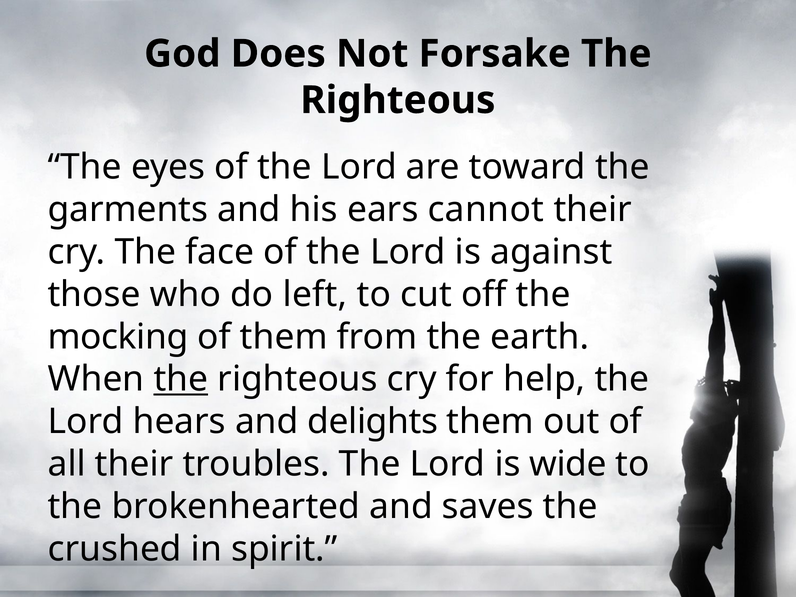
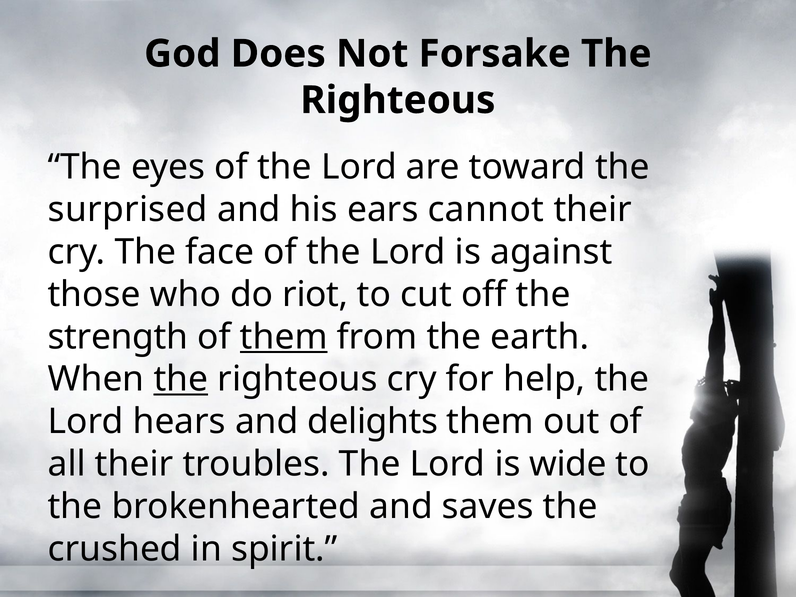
garments: garments -> surprised (128, 209)
left: left -> riot (315, 294)
mocking: mocking -> strength (118, 337)
them underline: none -> present (284, 337)
